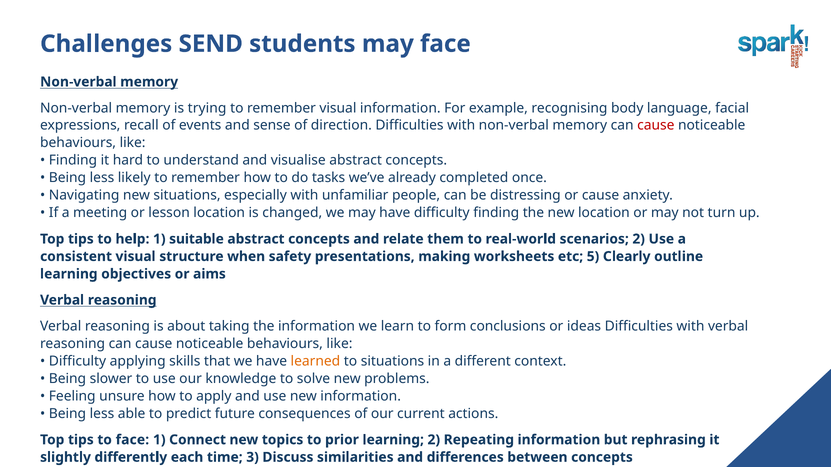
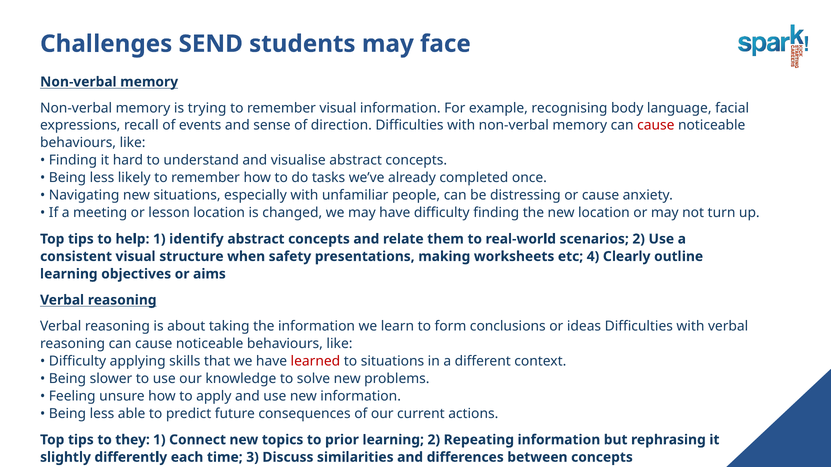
suitable: suitable -> identify (196, 239)
5: 5 -> 4 (593, 257)
learned colour: orange -> red (315, 361)
to face: face -> they (133, 440)
